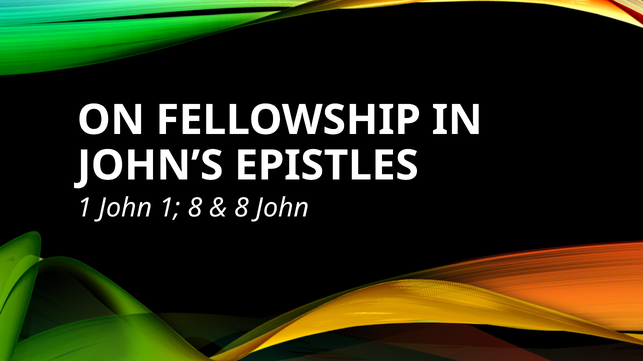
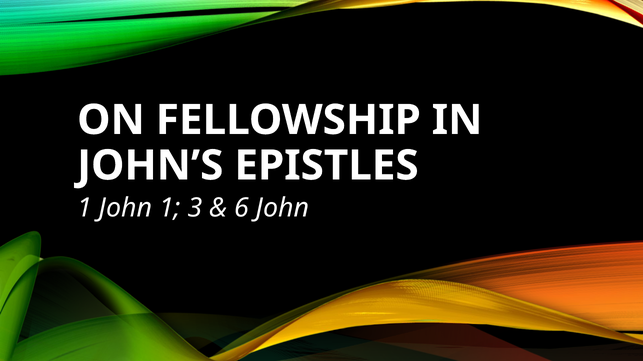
1 8: 8 -> 3 (195, 208)
8: 8 -> 6 (242, 208)
